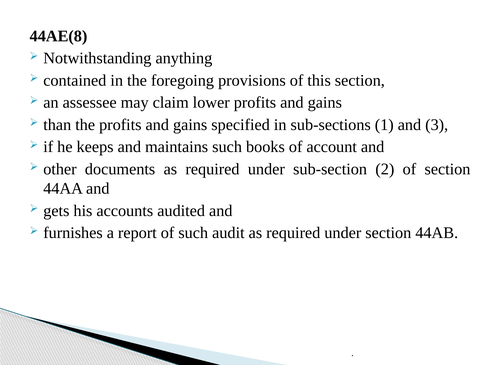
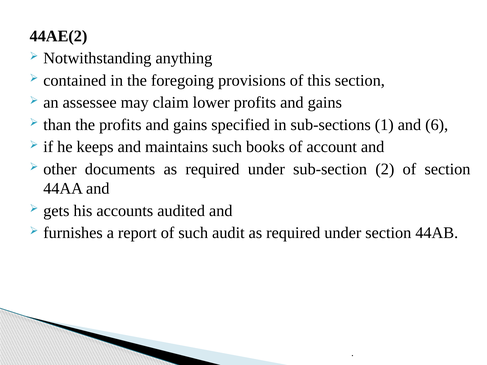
44AE(8: 44AE(8 -> 44AE(2 (58, 36)
3: 3 -> 6 (437, 125)
